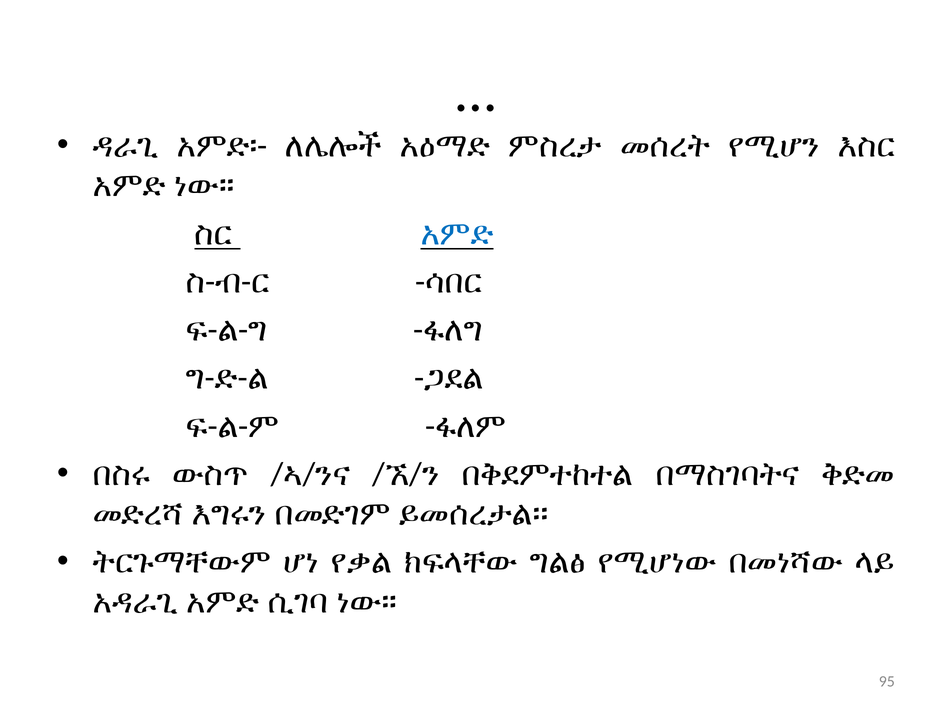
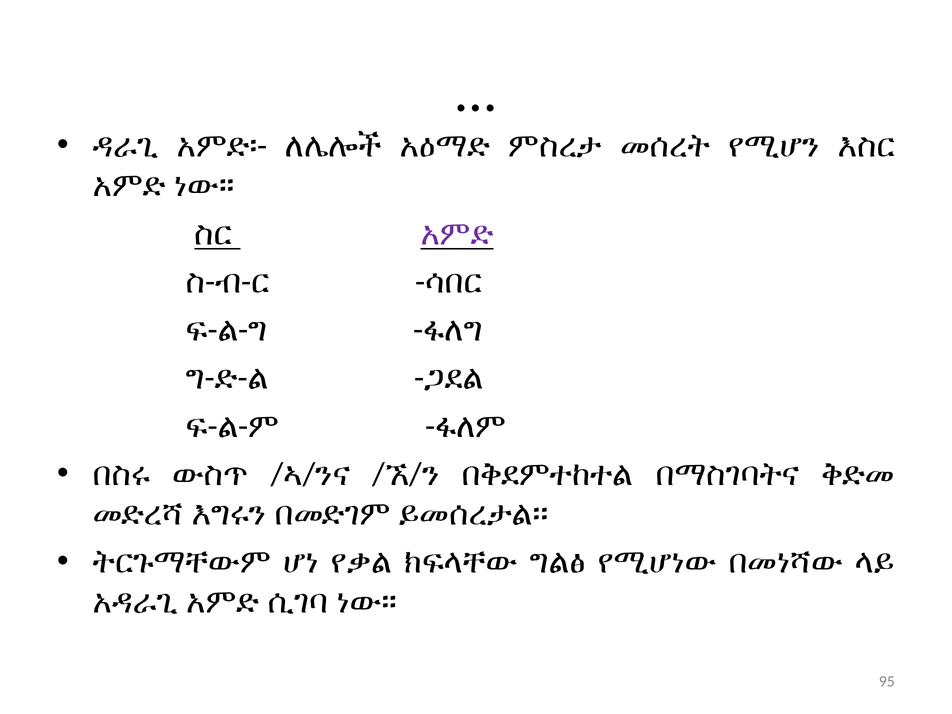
አምድ colour: blue -> purple (457, 234)
